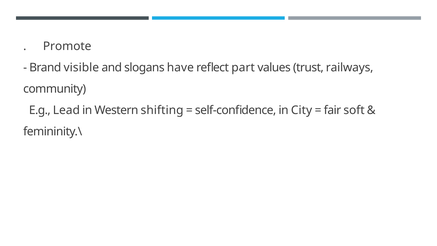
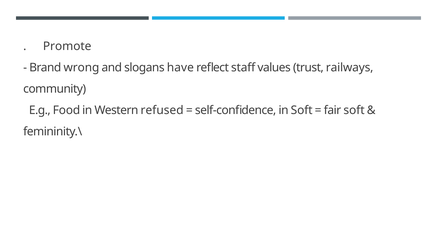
visible: visible -> wrong (81, 68)
part: part -> staff (243, 68)
Lead: Lead -> Food (66, 110)
shifting: shifting -> refused (162, 110)
in City: City -> Soft (302, 110)
